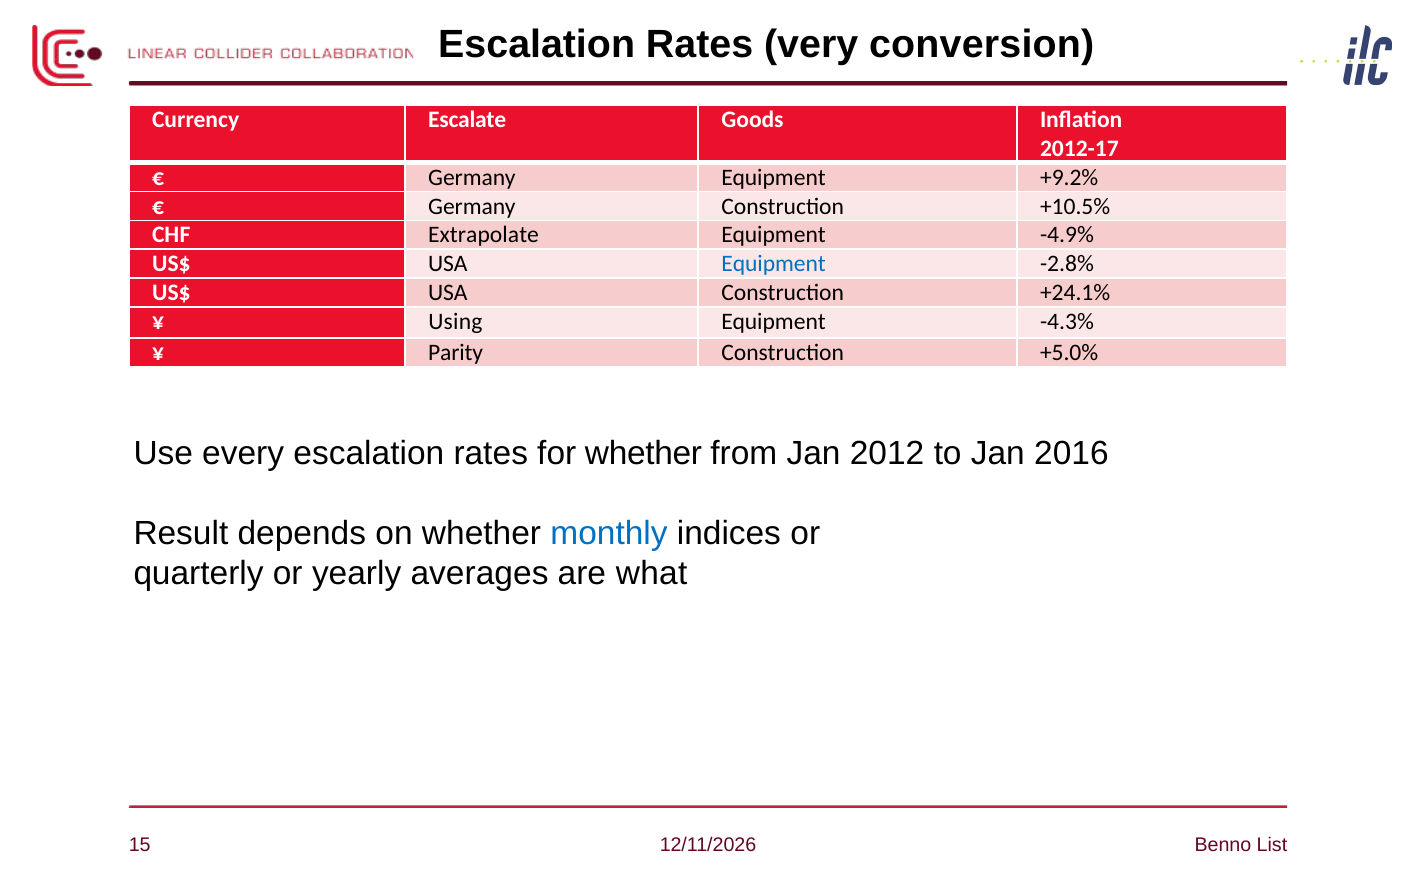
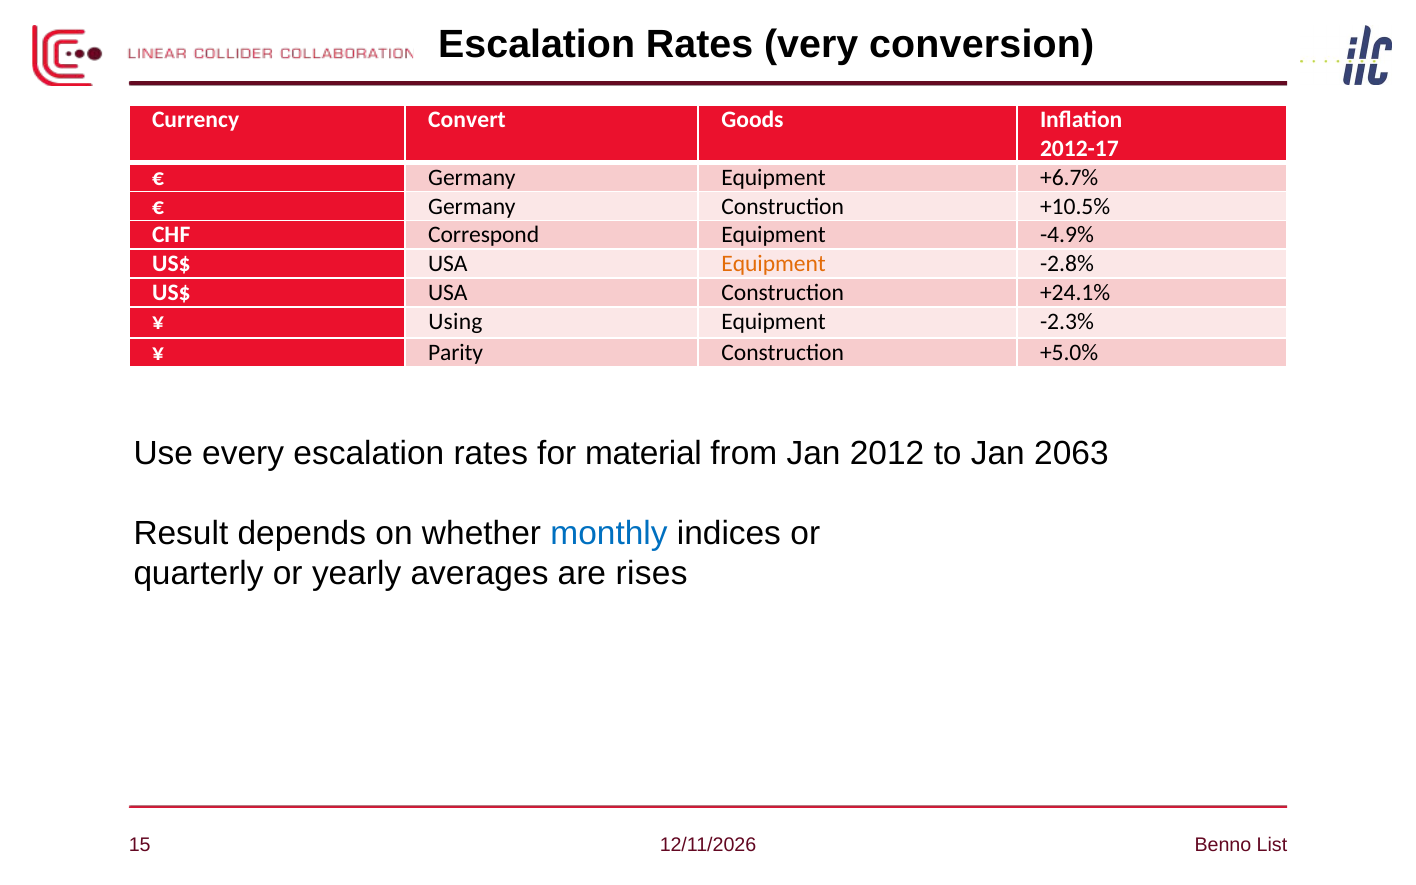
Escalate: Escalate -> Convert (467, 120)
+9.2%: +9.2% -> +6.7% (1069, 177)
Extrapolate: Extrapolate -> Correspond (484, 235)
Equipment colour: blue -> orange (774, 264)
-4.3%: -4.3% -> -2.3% (1067, 322)
for whether: whether -> material (643, 453)
2016: 2016 -> 2063 (1071, 453)
what: what -> rises (652, 574)
